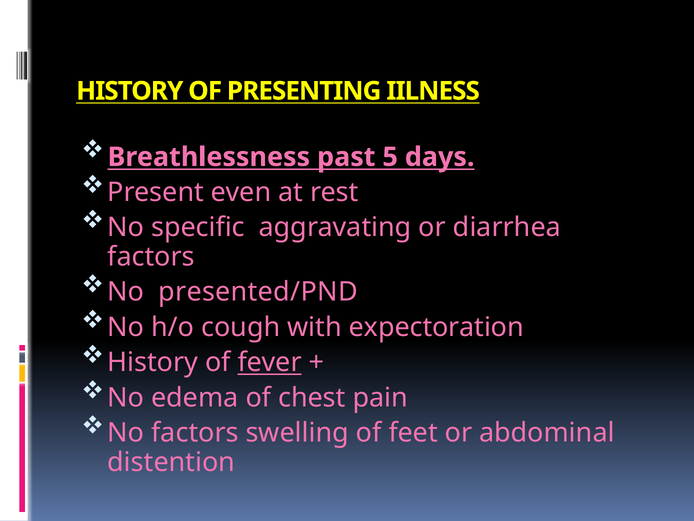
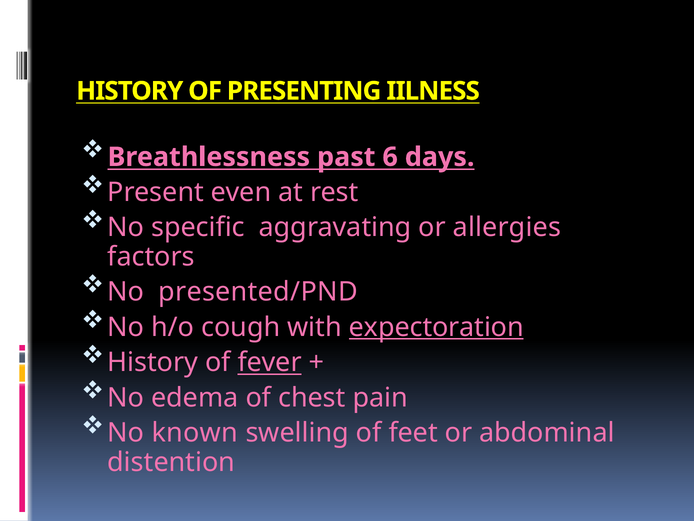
5: 5 -> 6 (390, 157)
diarrhea: diarrhea -> allergies (507, 227)
expectoration underline: none -> present (436, 327)
No factors: factors -> known (195, 433)
